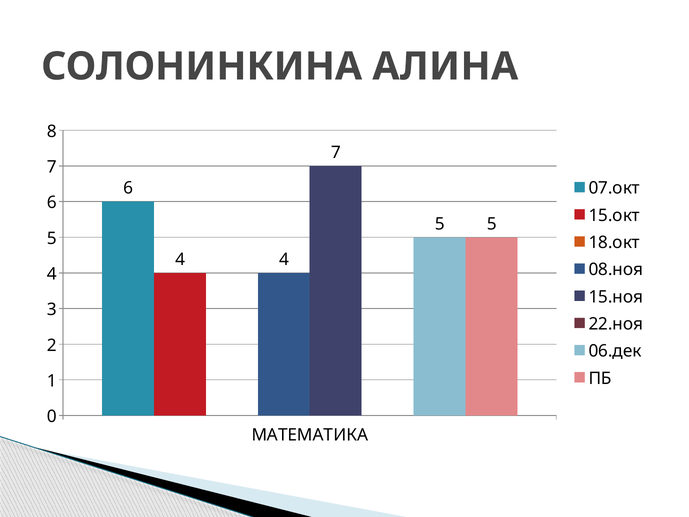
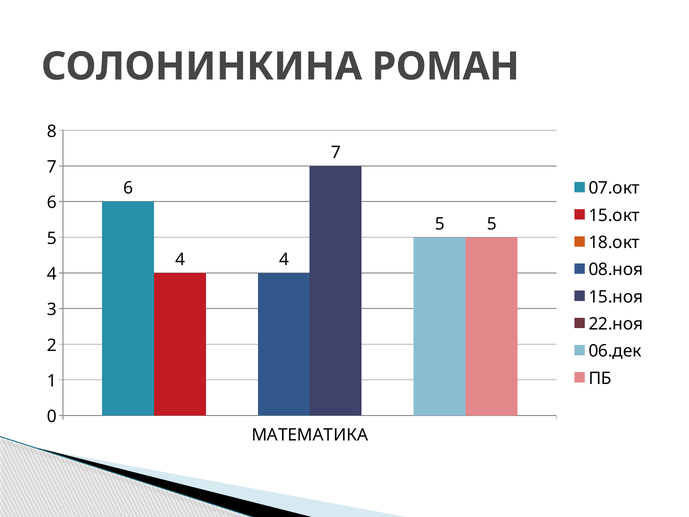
АЛИНА: АЛИНА -> РОМАН (446, 66)
